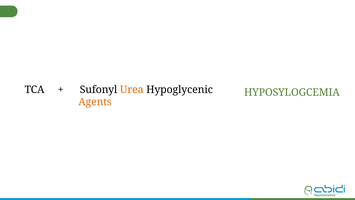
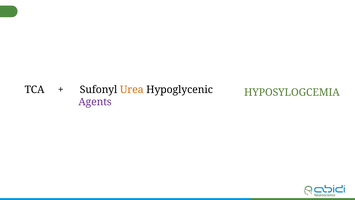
Agents colour: orange -> purple (95, 102)
